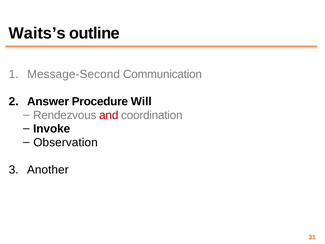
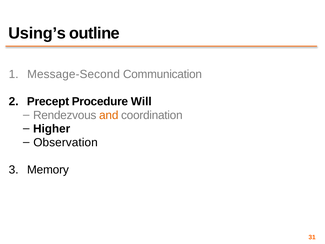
Waits’s: Waits’s -> Using’s (37, 33)
Answer: Answer -> Precept (48, 101)
and colour: red -> orange (109, 115)
Invoke: Invoke -> Higher (52, 129)
Another: Another -> Memory (48, 170)
